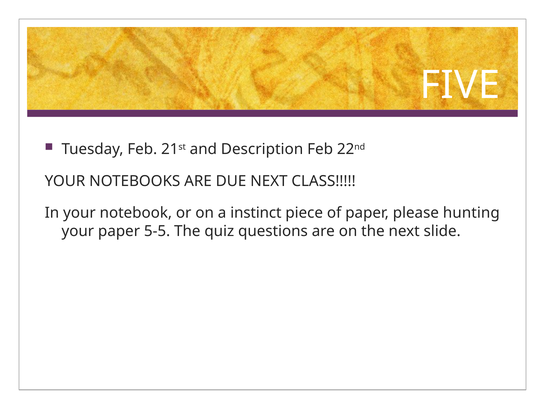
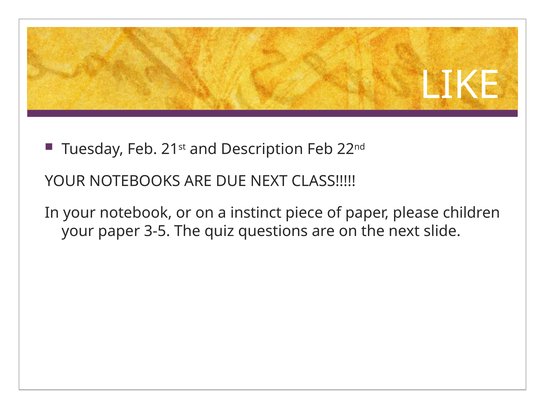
FIVE: FIVE -> LIKE (460, 85)
hunting: hunting -> children (471, 213)
5-5: 5-5 -> 3-5 (157, 231)
